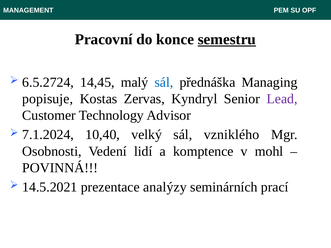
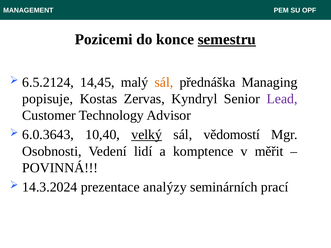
Pracovní: Pracovní -> Pozicemi (104, 39)
6.5.2724: 6.5.2724 -> 6.5.2124 (48, 82)
sál colour: blue -> orange (164, 82)
7.1.2024: 7.1.2024 -> 6.0.3643 (48, 135)
velký underline: none -> present (147, 135)
vzniklého: vzniklého -> vědomostí (232, 135)
mohl: mohl -> měřit (269, 151)
14.5.2021: 14.5.2021 -> 14.3.2024 (50, 187)
